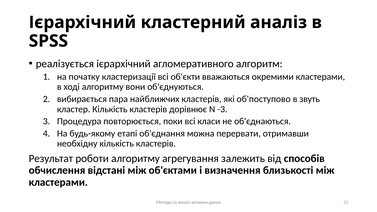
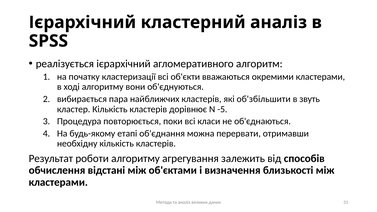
об'поступово: об'поступово -> об'збільшити (264, 99)
-3: -3 -> -5 (222, 109)
